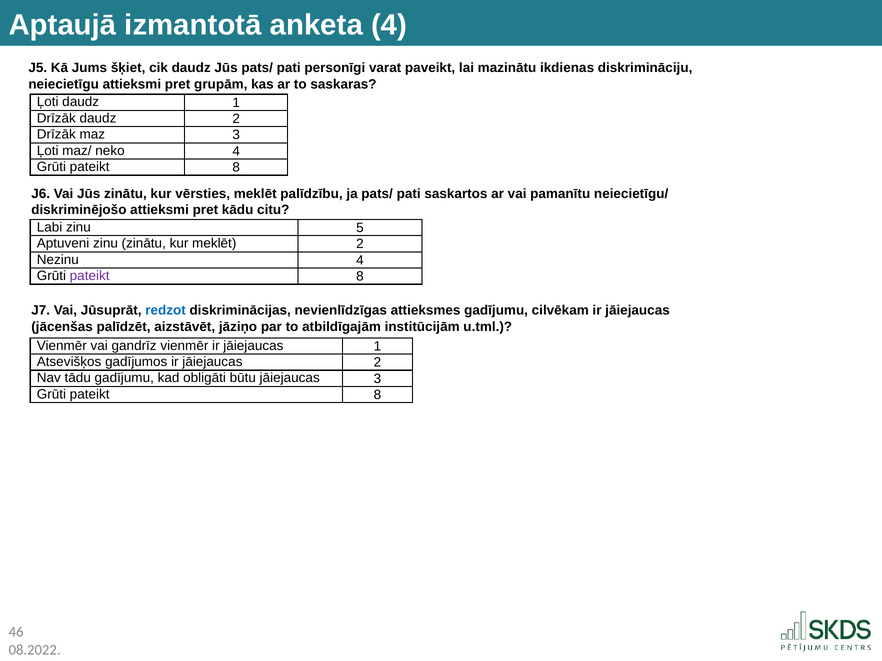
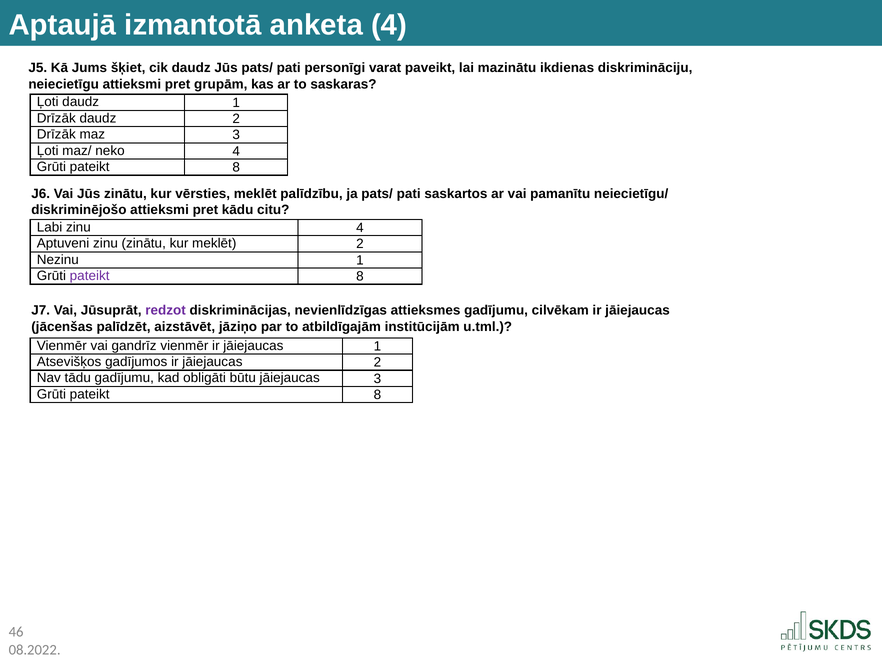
zinu 5: 5 -> 4 (360, 228)
Nezinu 4: 4 -> 1 (360, 260)
redzot colour: blue -> purple (166, 311)
